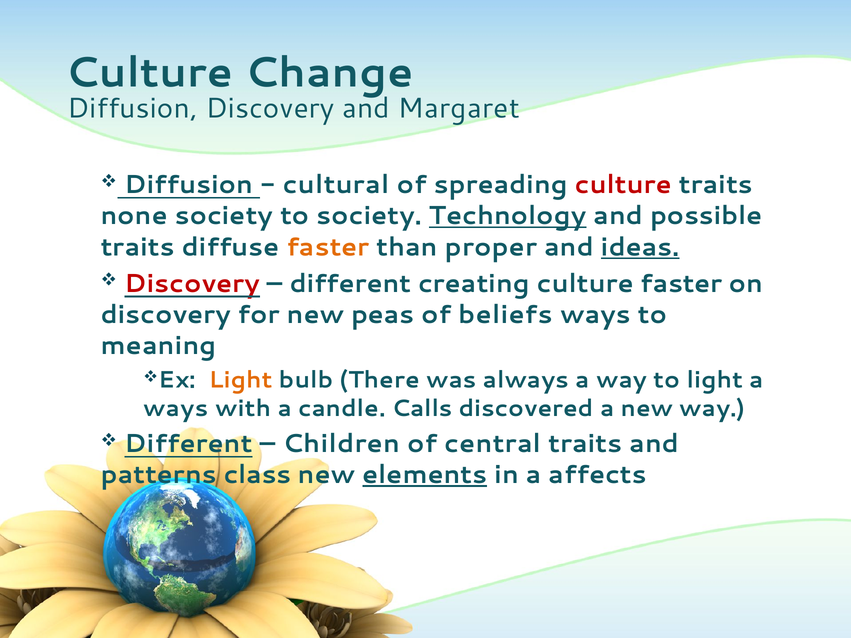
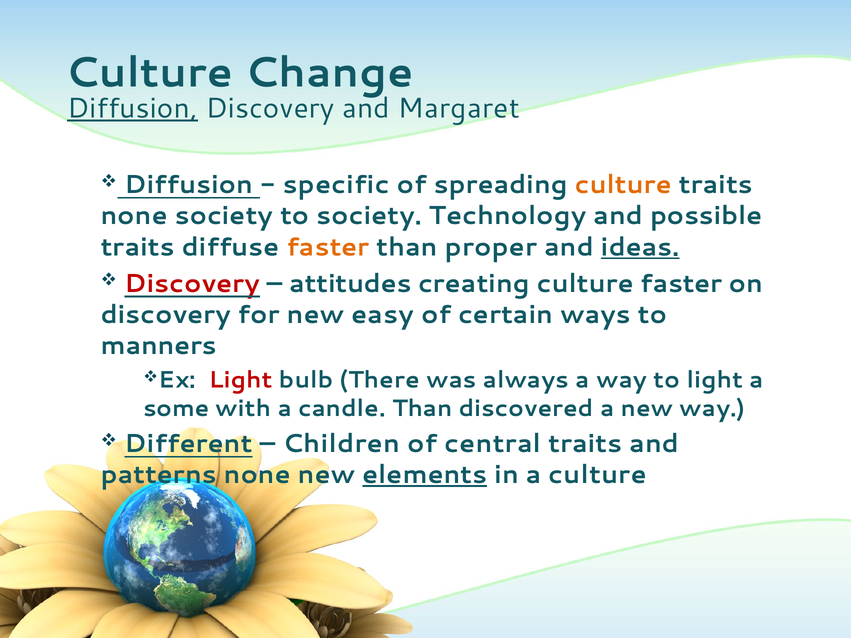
Diffusion underline: none -> present (133, 108)
cultural: cultural -> specific (336, 185)
culture colour: red -> orange (623, 185)
Technology underline: present -> none (508, 216)
different: different -> attitudes (350, 284)
peas: peas -> easy (383, 315)
beliefs: beliefs -> certain (506, 315)
meaning: meaning -> manners (159, 346)
Light colour: orange -> red (241, 380)
ways: ways -> some (176, 409)
candle Calls: Calls -> Than (422, 409)
patterns class: class -> none (257, 475)
a affects: affects -> culture (598, 475)
